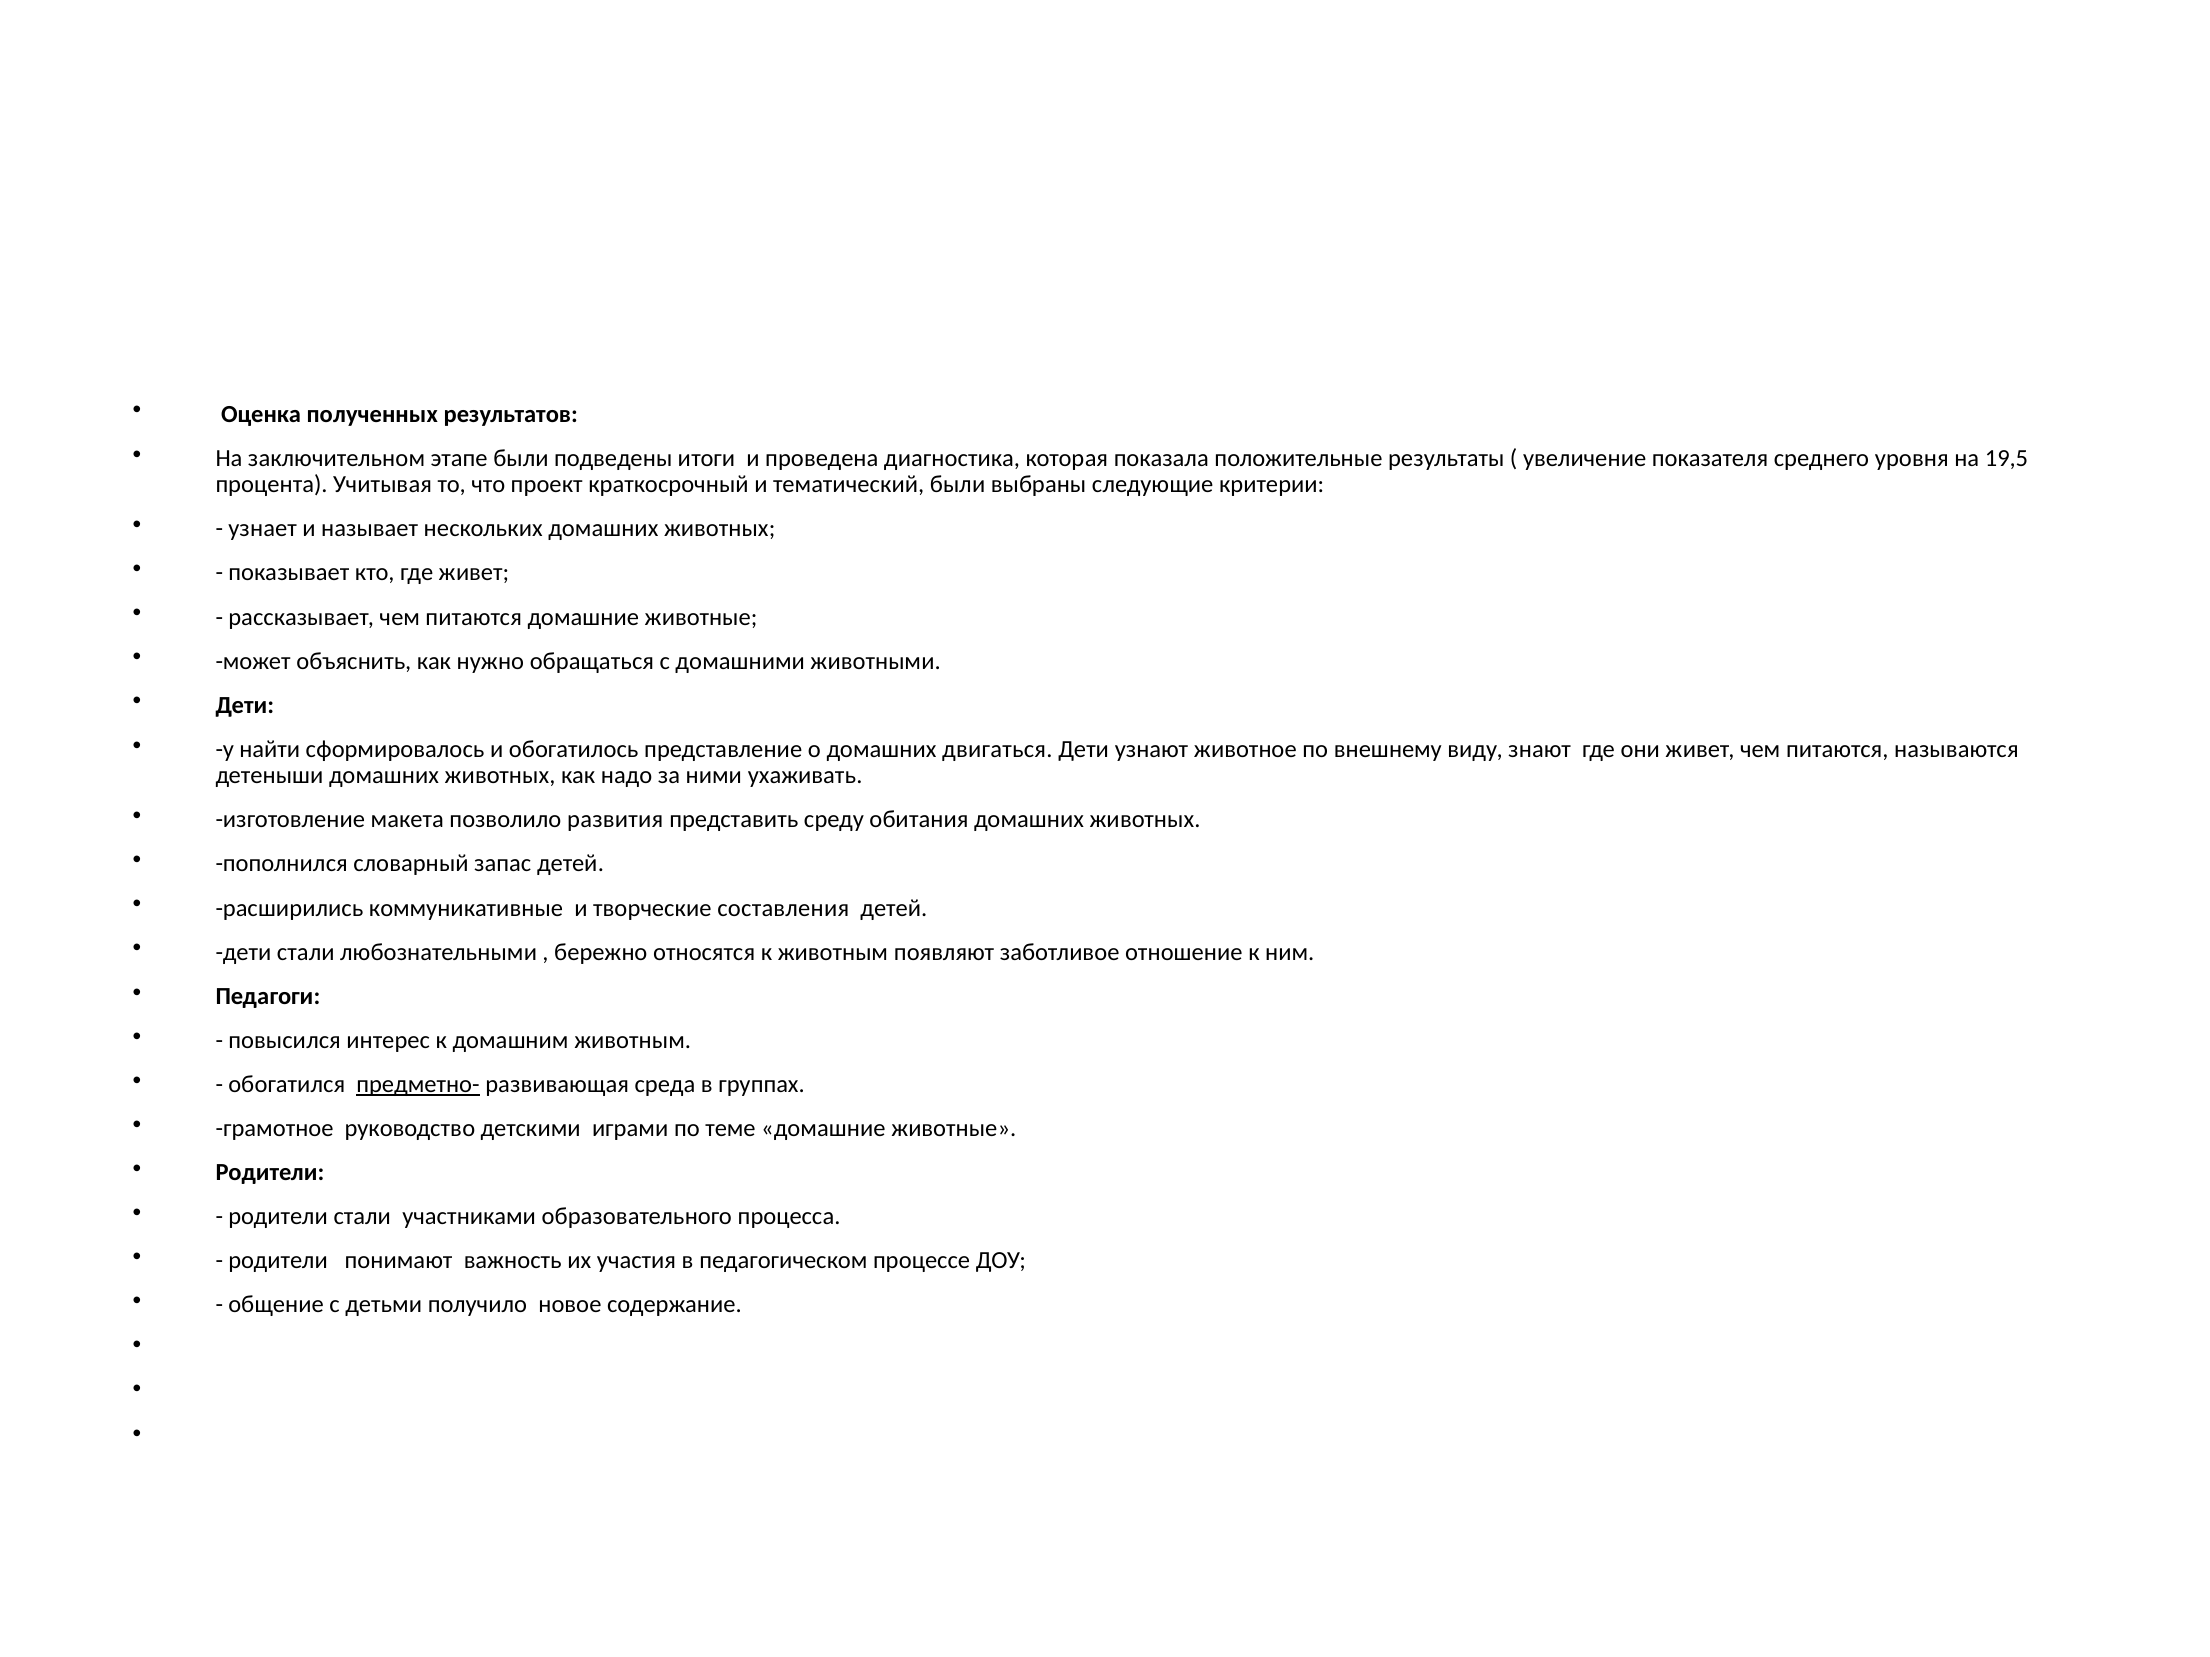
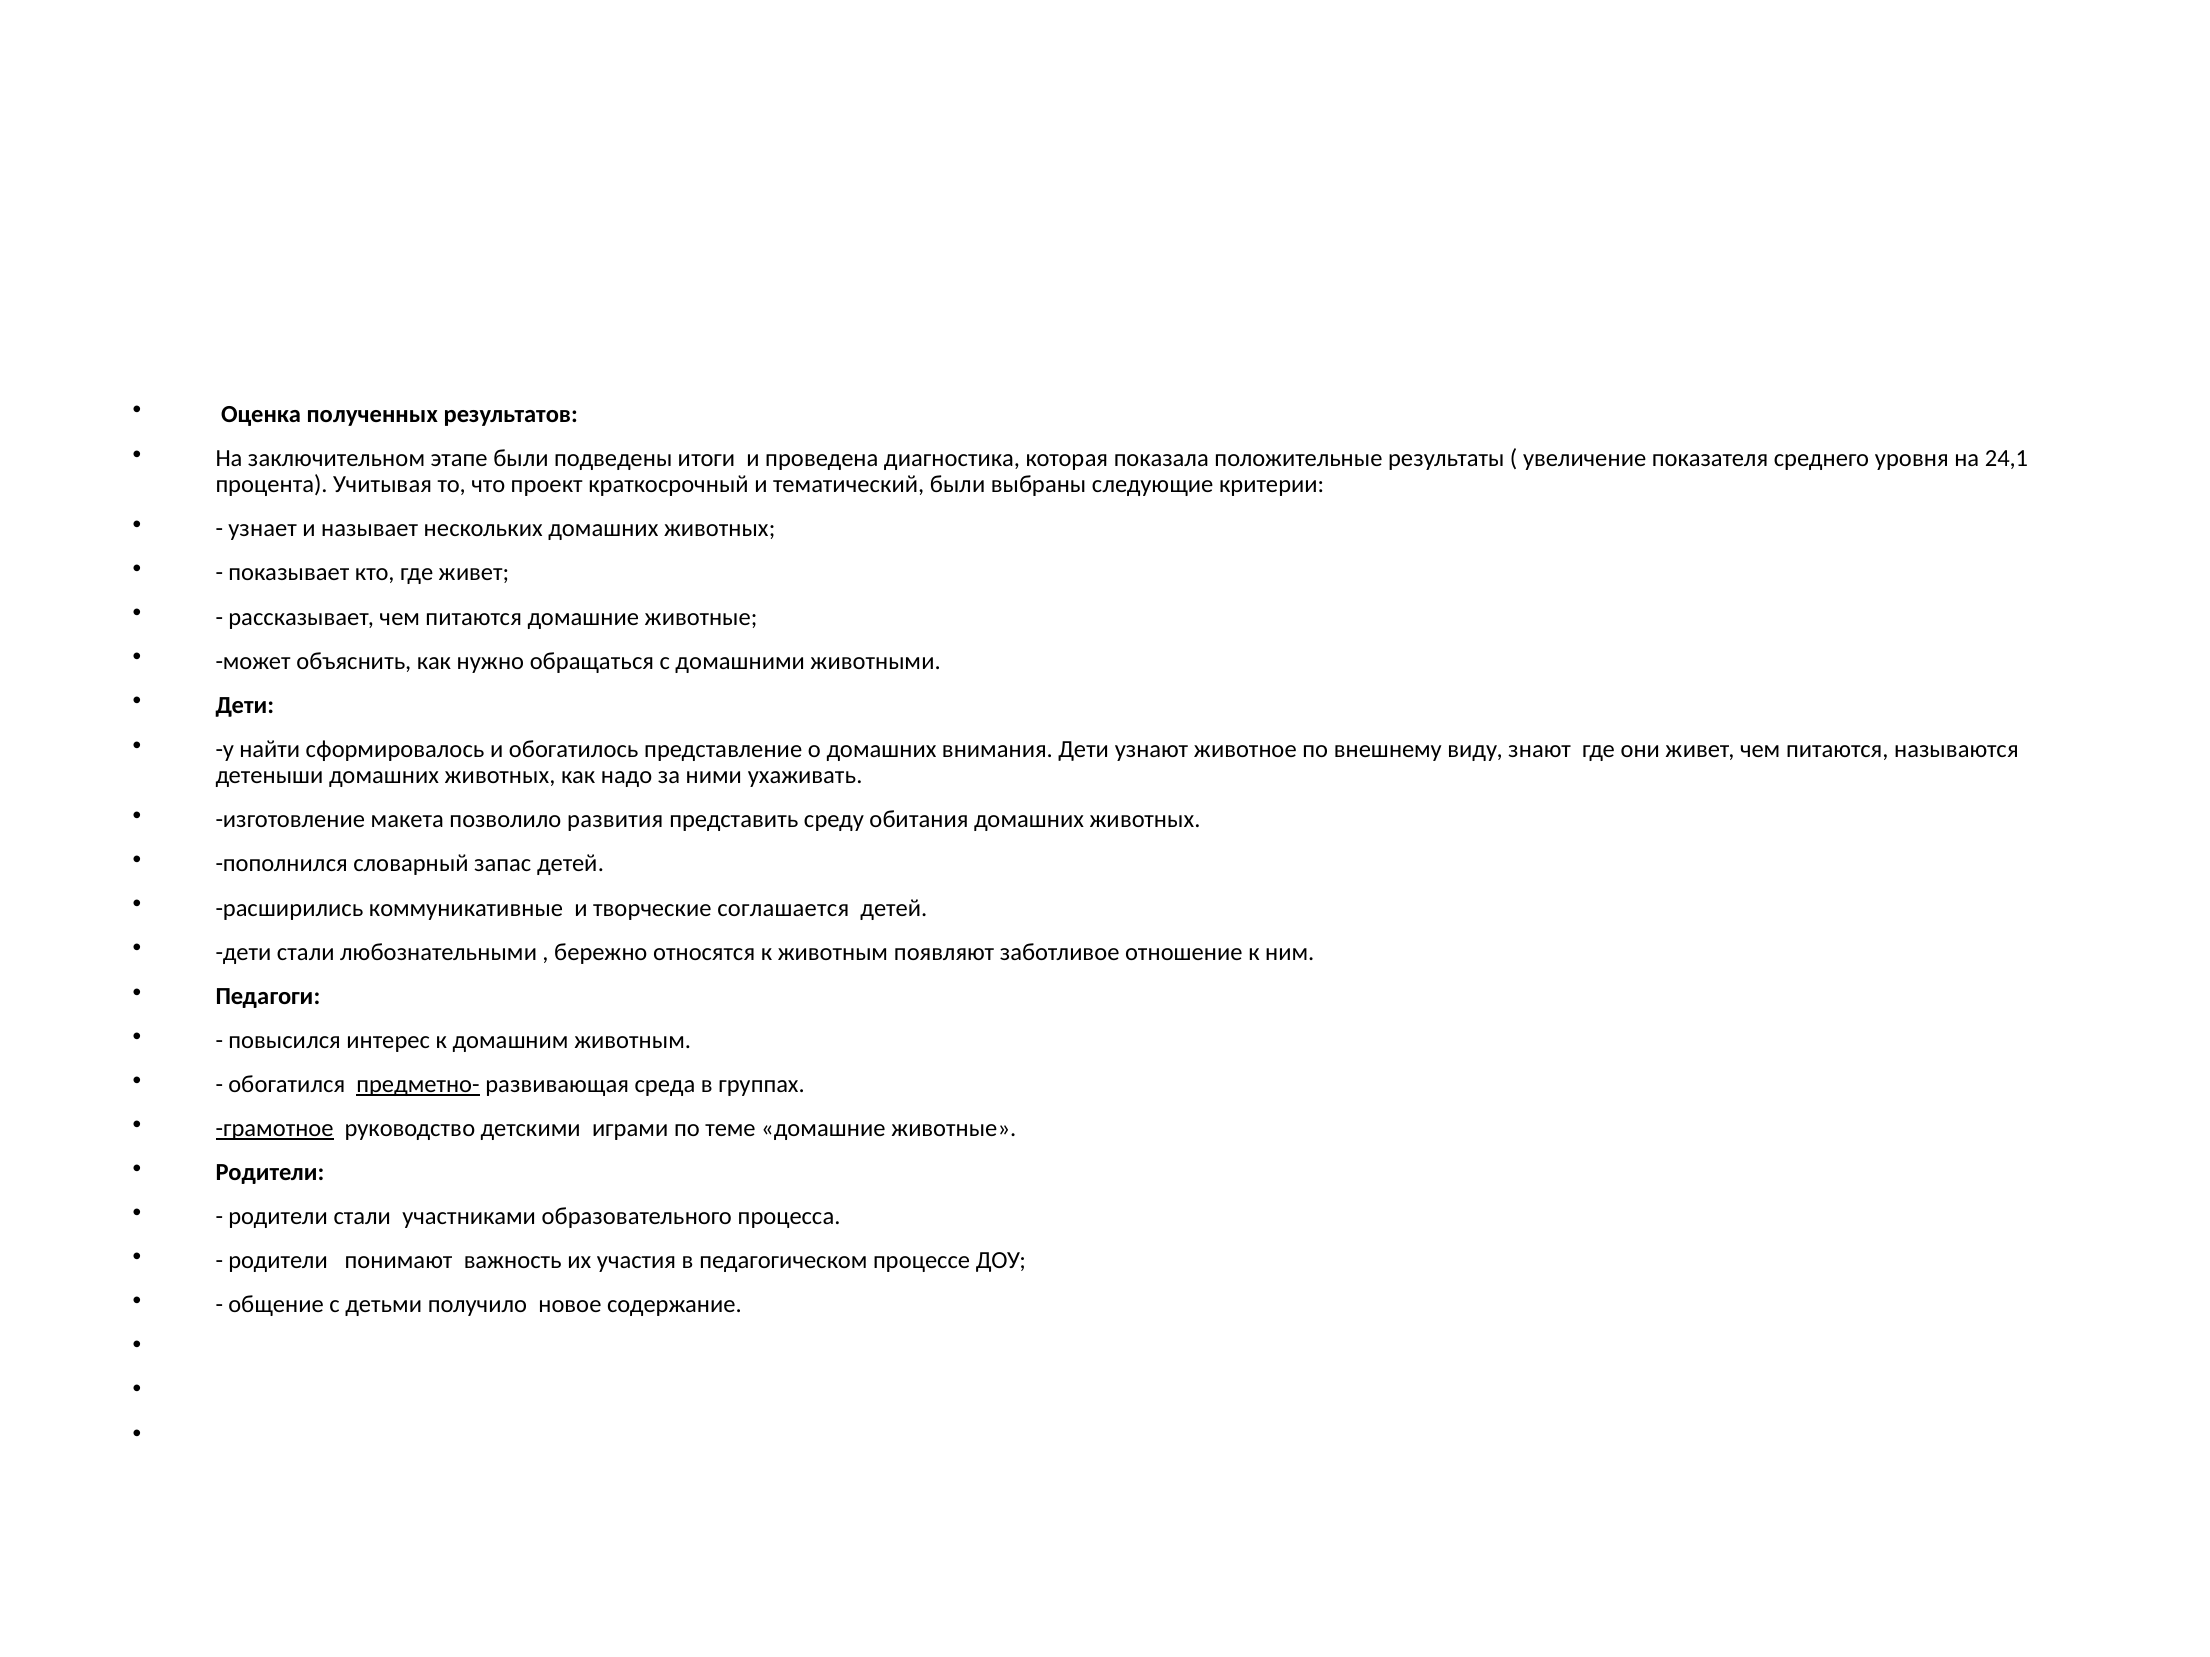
19,5: 19,5 -> 24,1 (2007, 458)
двигаться: двигаться -> внимания (997, 749)
составления: составления -> соглашается (783, 908)
грамотное underline: none -> present (275, 1129)
